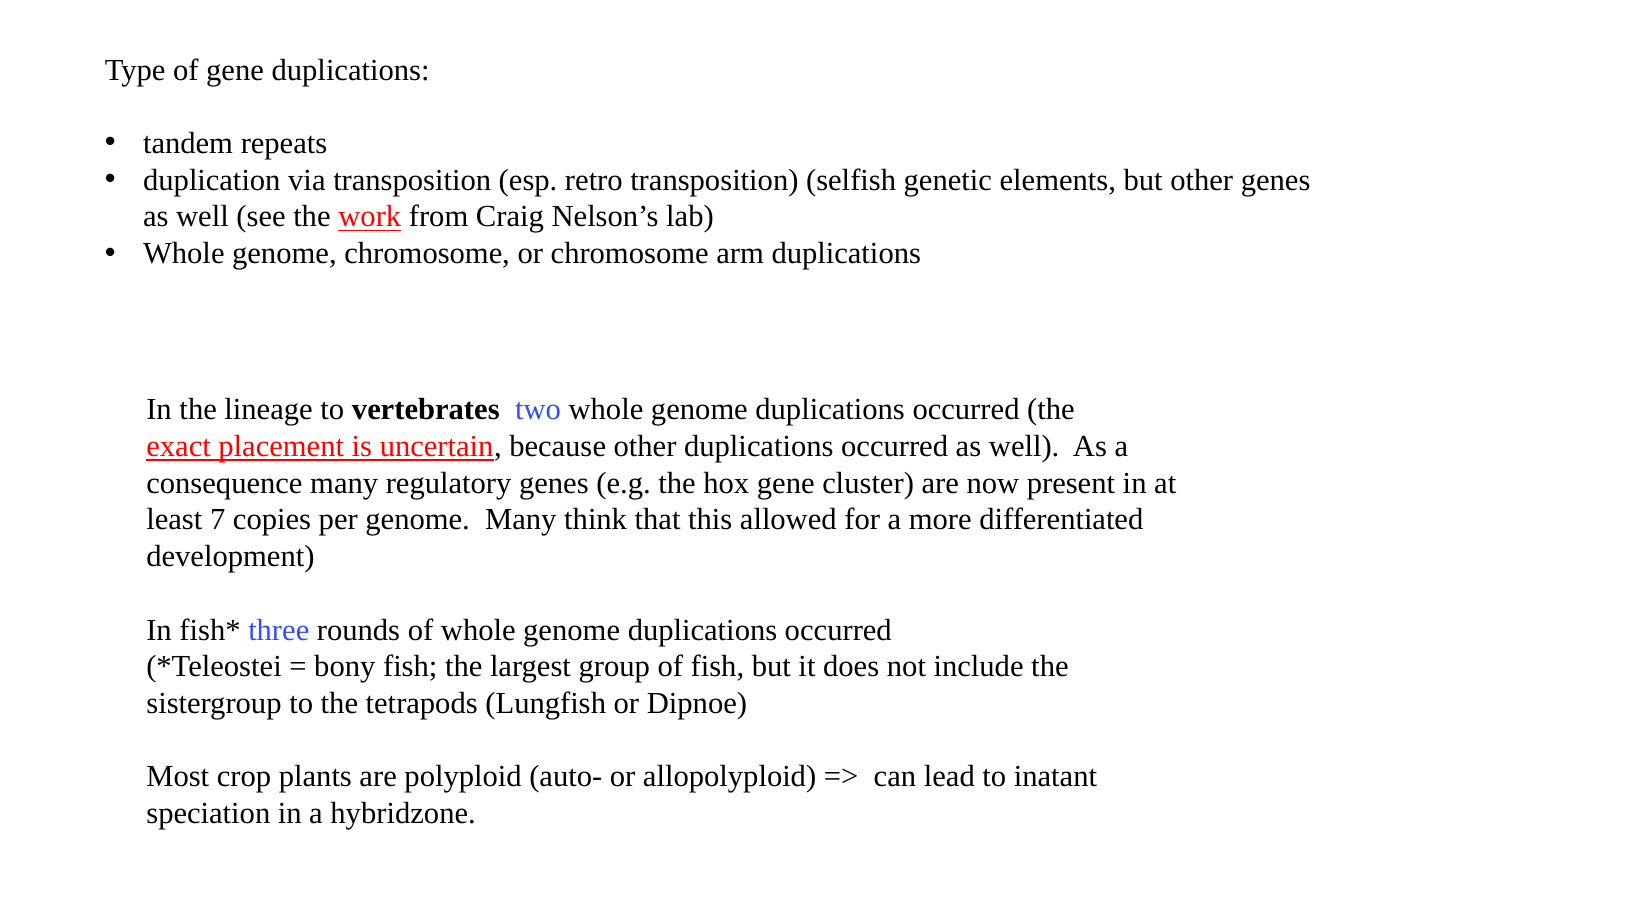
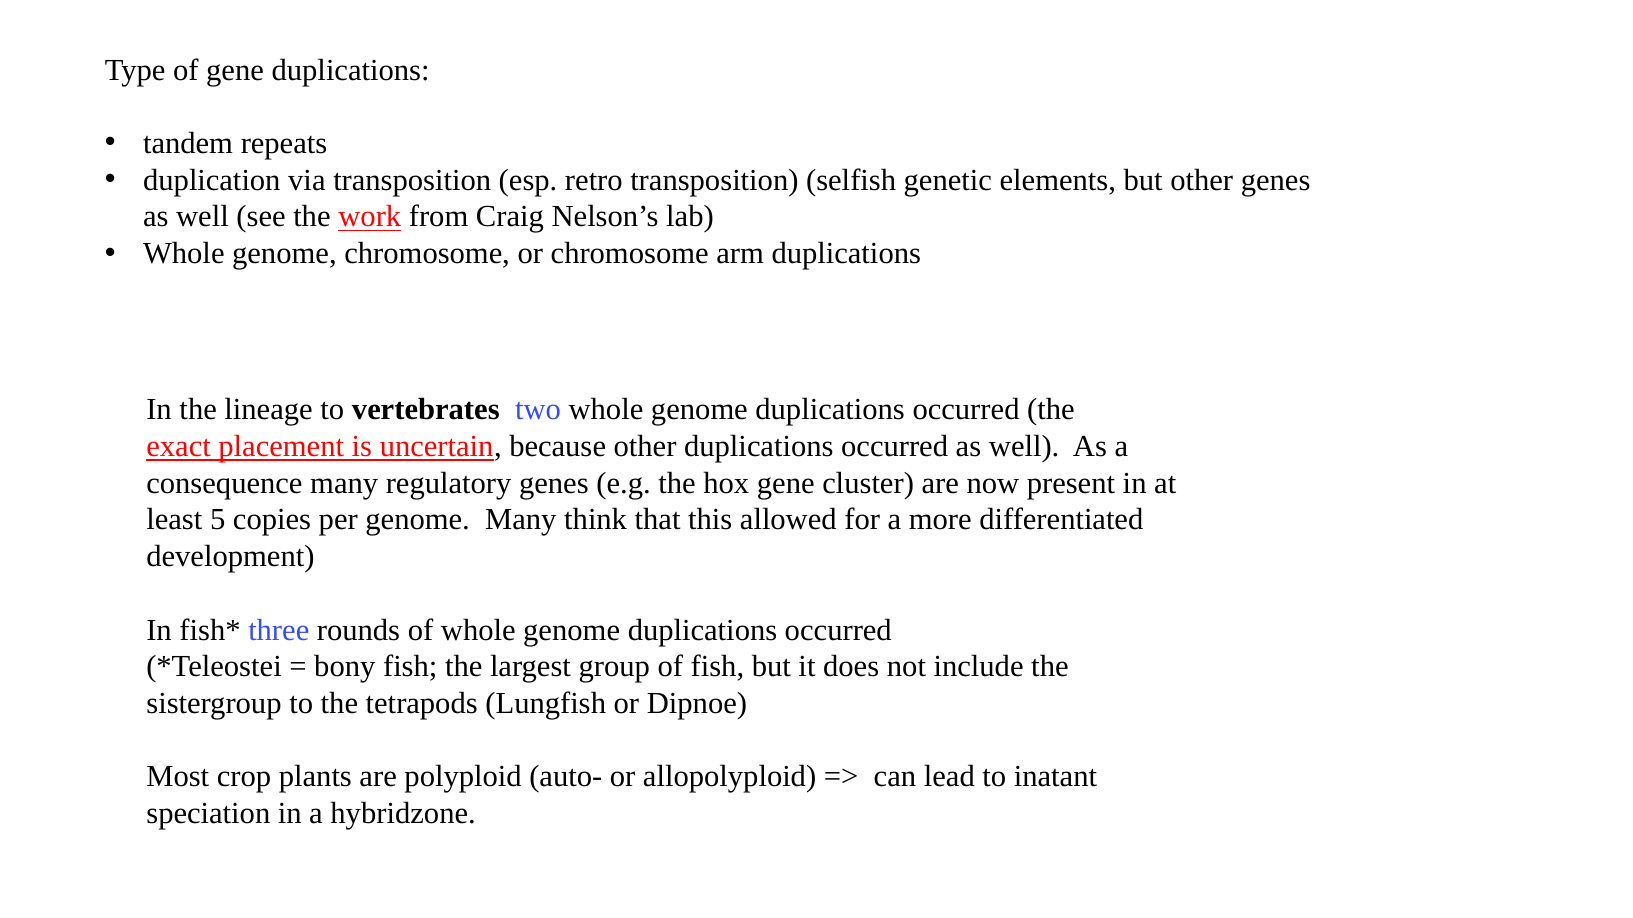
7: 7 -> 5 (218, 520)
